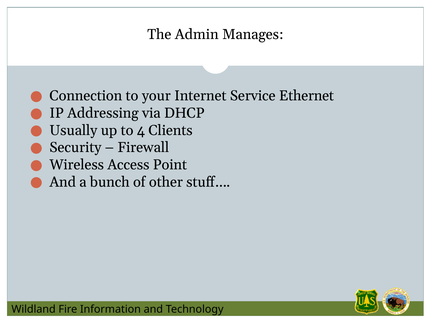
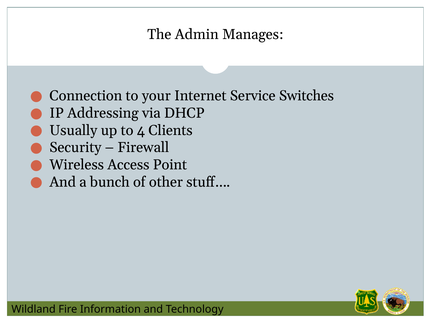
Ethernet: Ethernet -> Switches (306, 96)
